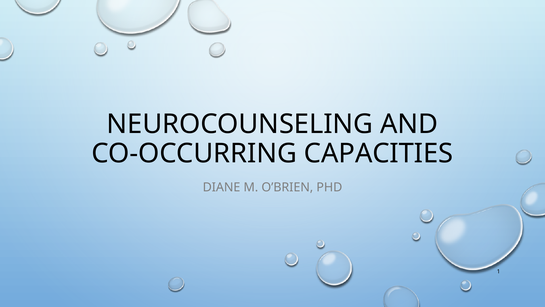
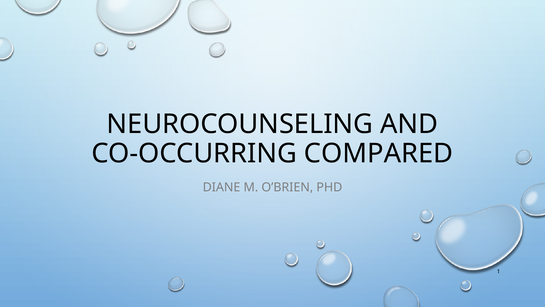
CAPACITIES: CAPACITIES -> COMPARED (379, 153)
